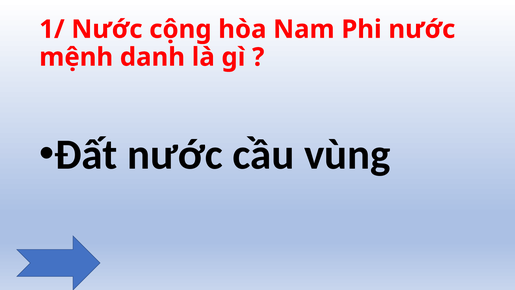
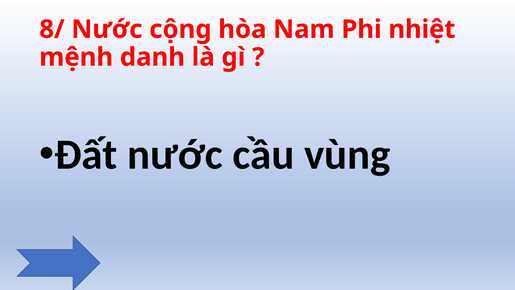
1/: 1/ -> 8/ (52, 29)
Phi nước: nước -> nhiệt (422, 29)
